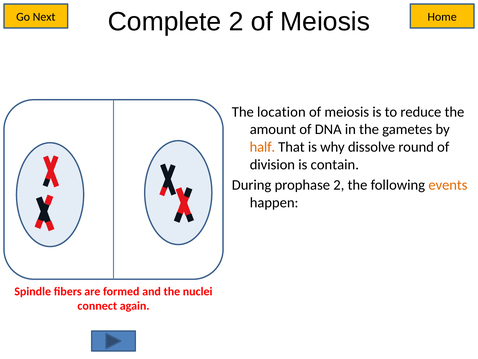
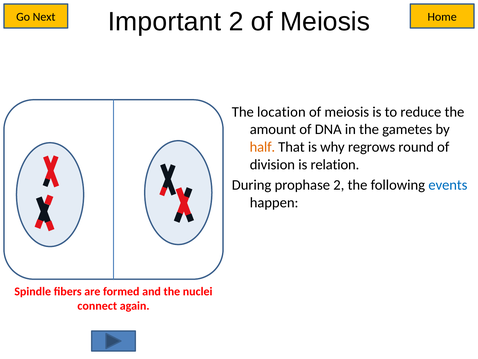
Complete: Complete -> Important (164, 22)
dissolve: dissolve -> regrows (372, 147)
contain: contain -> relation (335, 164)
events colour: orange -> blue (448, 185)
